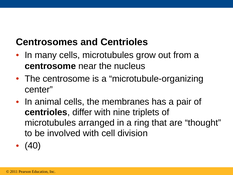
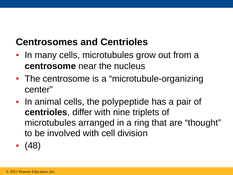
membranes: membranes -> polypeptide (126, 102)
40: 40 -> 48 (33, 145)
